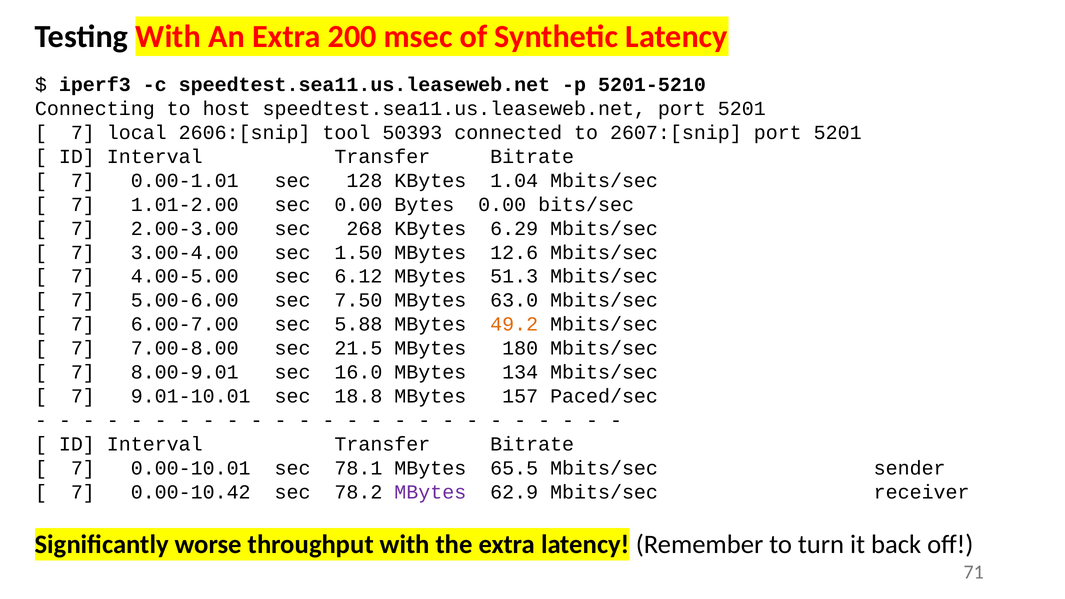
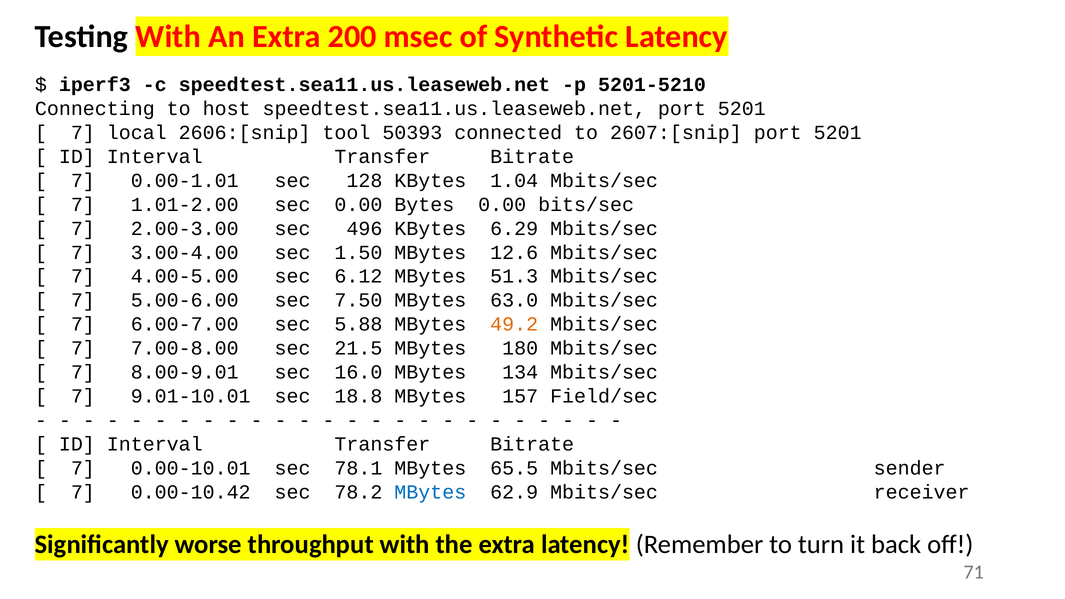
268: 268 -> 496 (364, 229)
Paced/sec: Paced/sec -> Field/sec (604, 396)
MBytes colour: purple -> blue (430, 492)
